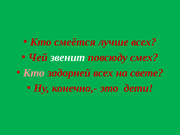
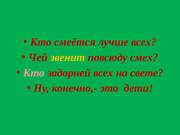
звенит colour: white -> yellow (68, 57)
